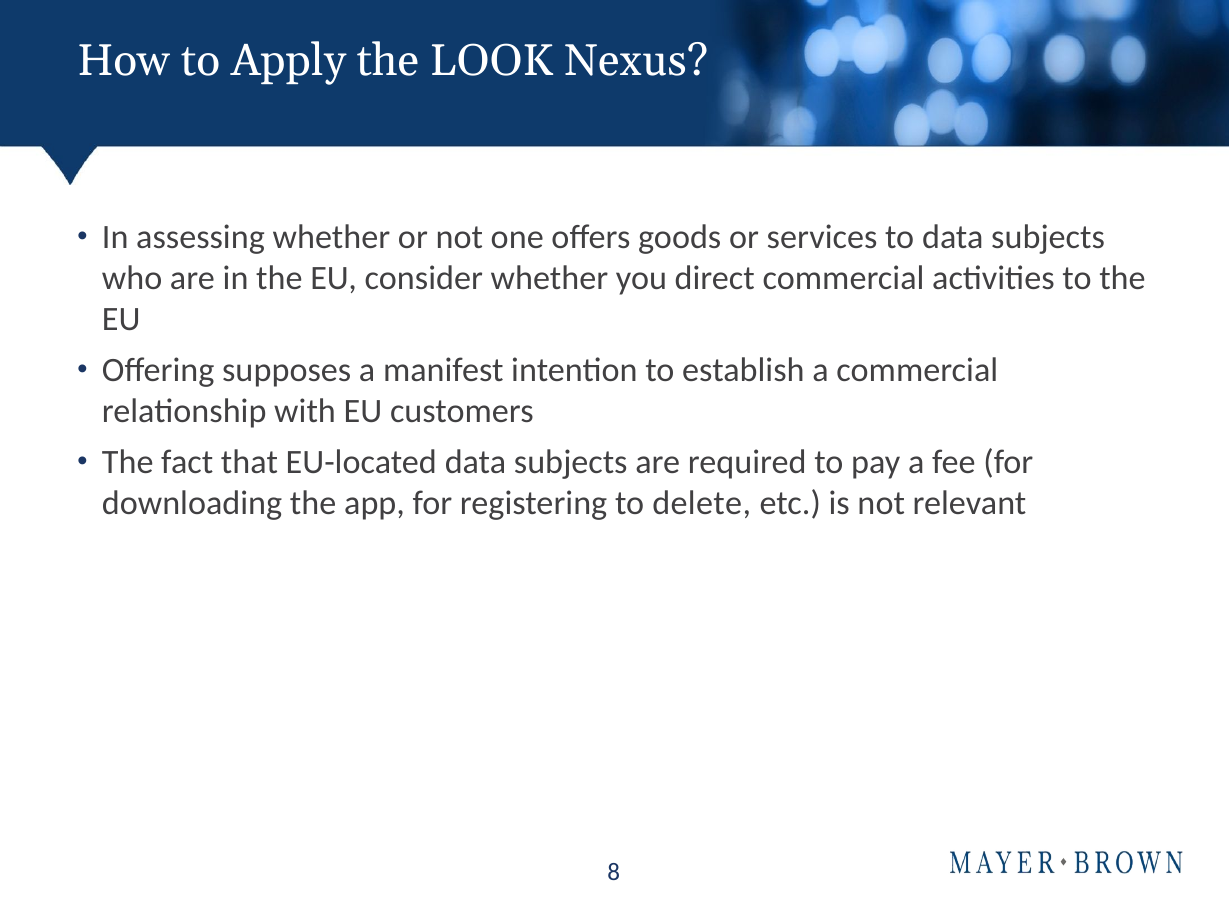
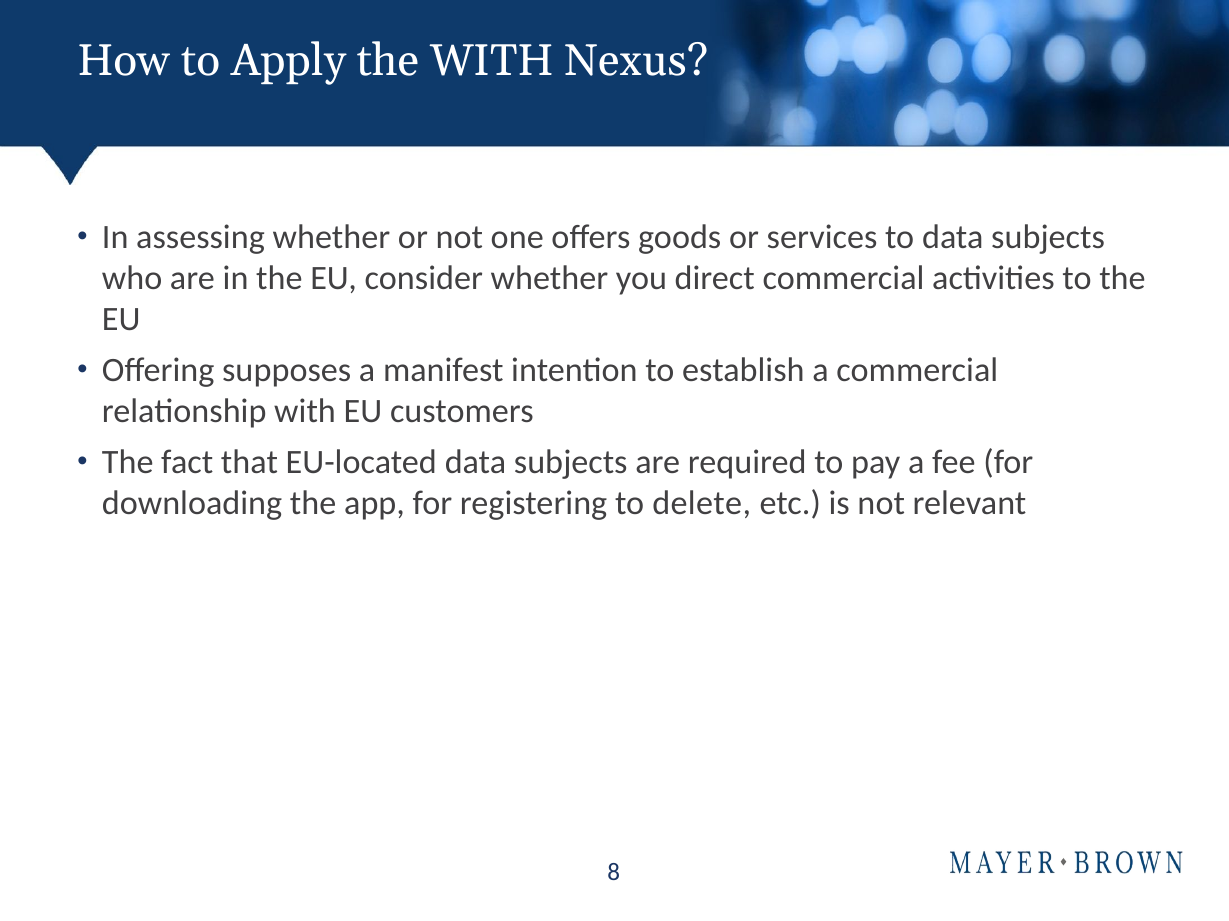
the LOOK: LOOK -> WITH (492, 60)
